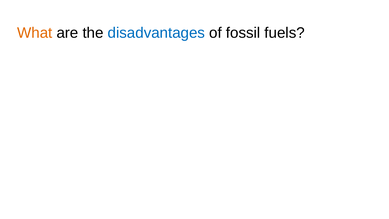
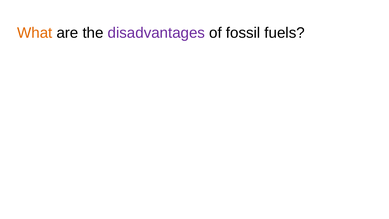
disadvantages colour: blue -> purple (156, 33)
